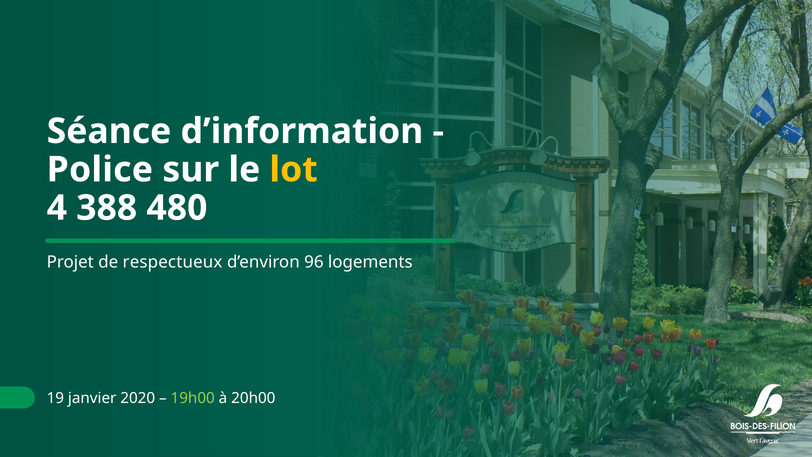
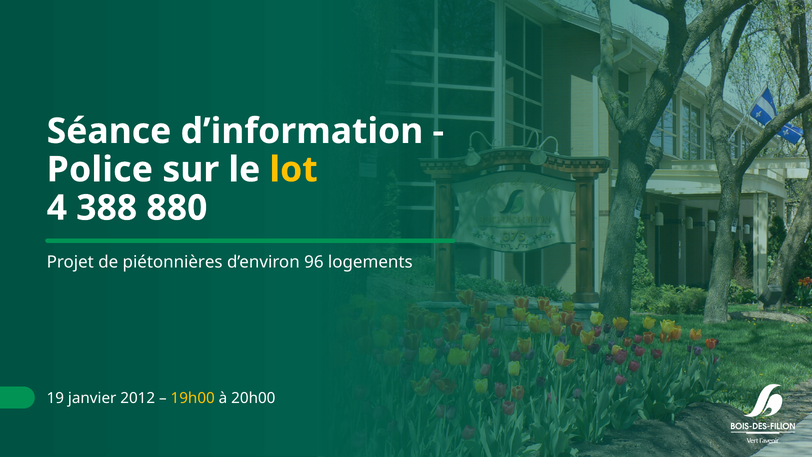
480: 480 -> 880 (177, 208)
respectueux: respectueux -> piétonnières (173, 262)
2020: 2020 -> 2012 (138, 398)
19h00 colour: light green -> yellow (193, 398)
